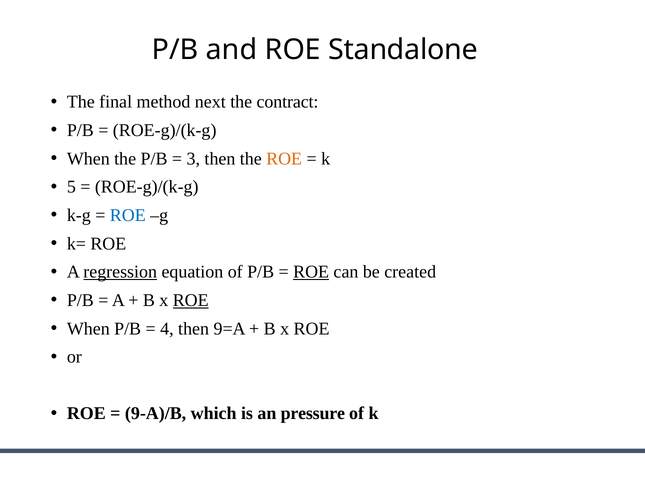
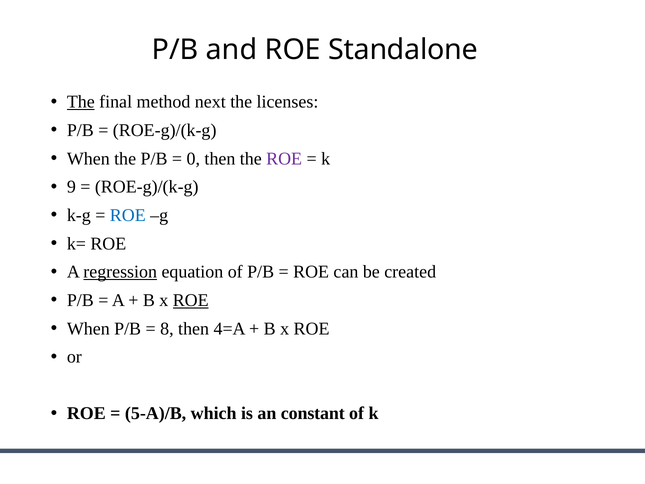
The underline: none -> present (81, 102)
contract: contract -> licenses (287, 102)
3: 3 -> 0 (193, 159)
ROE colour: orange -> purple (284, 159)
5: 5 -> 9 (71, 187)
ROE underline: present -> none (311, 272)
4: 4 -> 8 (167, 328)
9=A: 9=A -> 4=A (230, 328)
9-A)/B: 9-A)/B -> 5-A)/B (156, 413)
pressure: pressure -> constant (313, 413)
